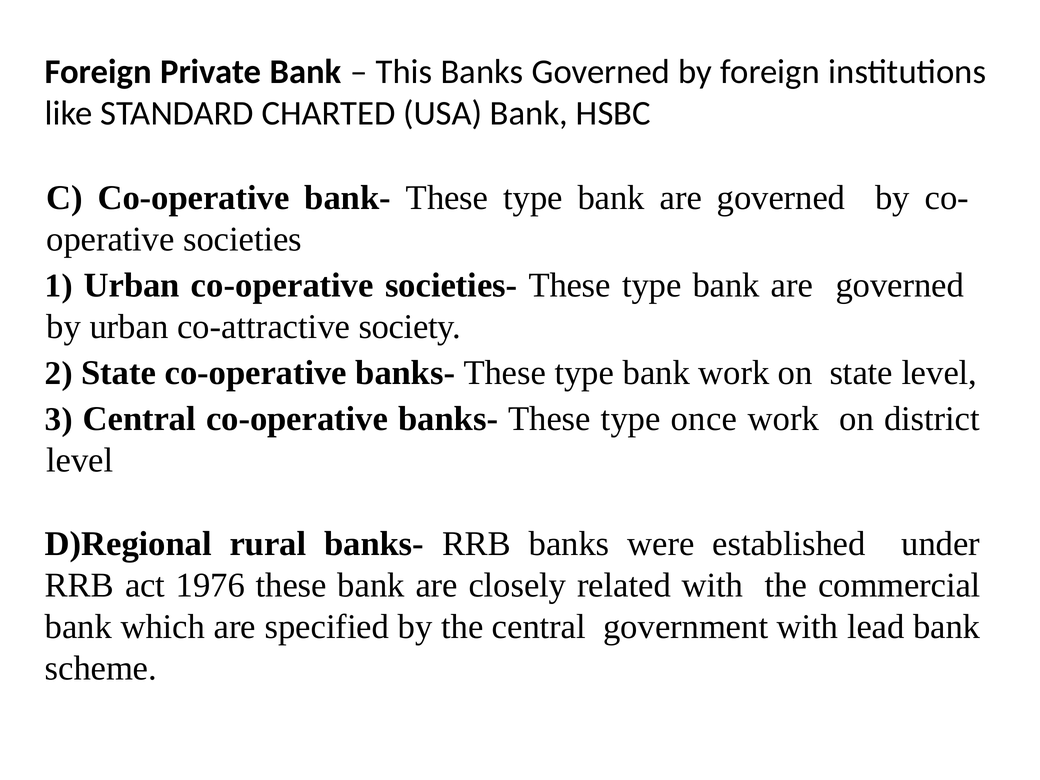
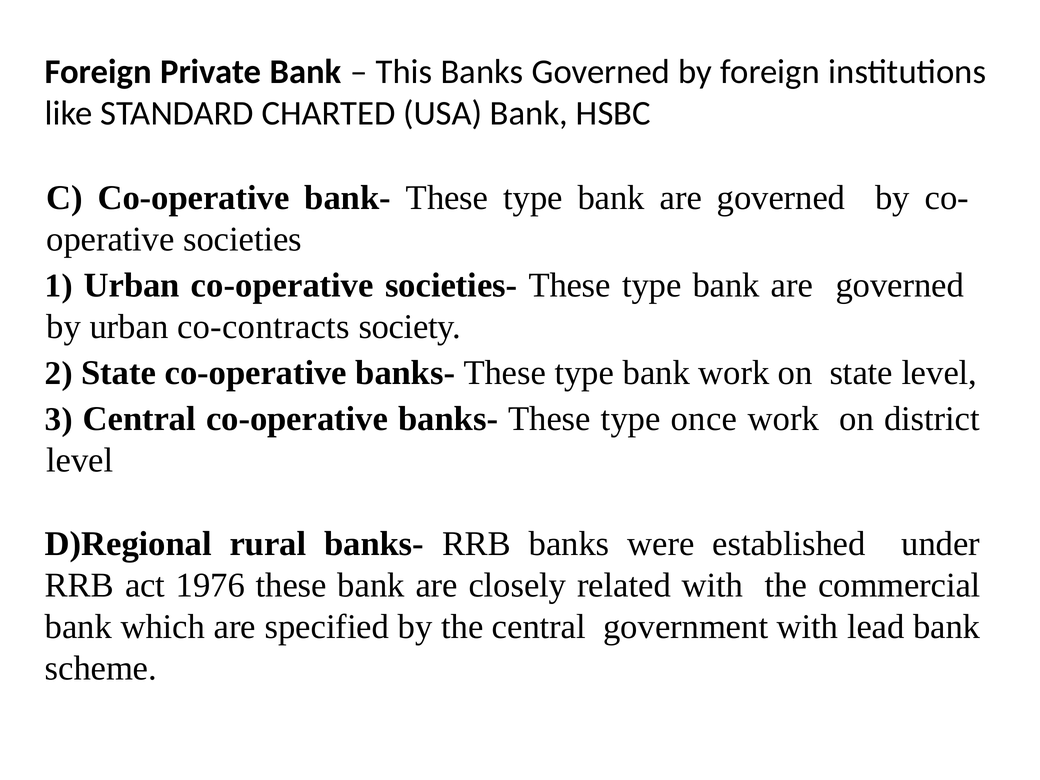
co-attractive: co-attractive -> co-contracts (263, 327)
